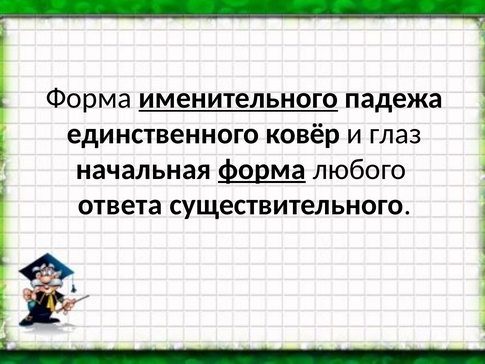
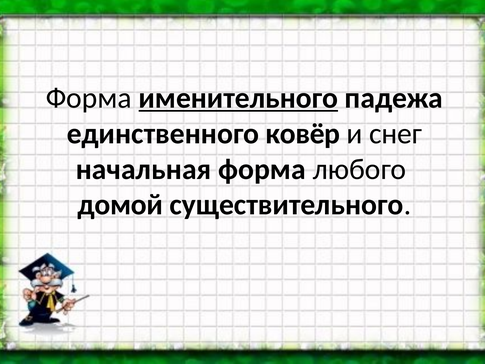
глаз: глаз -> снег (396, 134)
форма underline: present -> none (262, 169)
ответа: ответа -> домой (120, 205)
